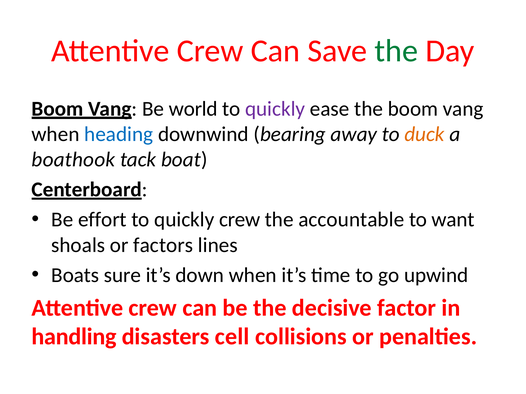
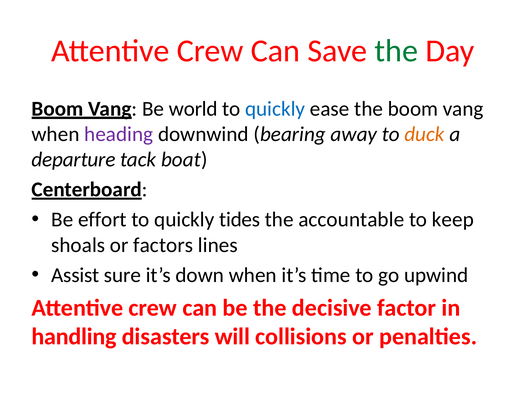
quickly colour: purple -> blue (275, 109)
heading colour: blue -> purple (119, 134)
boathook: boathook -> departure (74, 160)
quickly crew: crew -> tides (240, 220)
want: want -> keep (453, 220)
Boats: Boats -> Assist (75, 275)
cell: cell -> will (232, 337)
